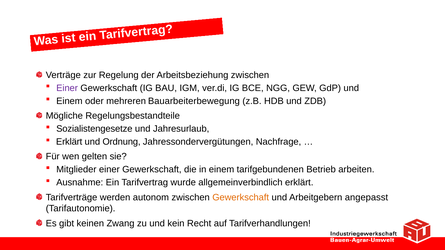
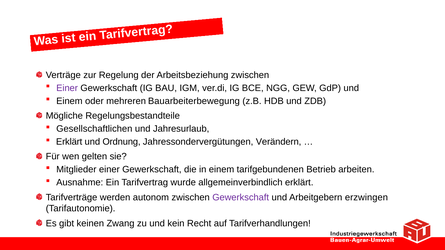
Sozialistengesetze: Sozialistengesetze -> Gesellschaftlichen (94, 129)
Nachfrage: Nachfrage -> Verändern (279, 142)
Gewerkschaft colour: orange -> purple (241, 198)
angepasst: angepasst -> erzwingen (366, 198)
